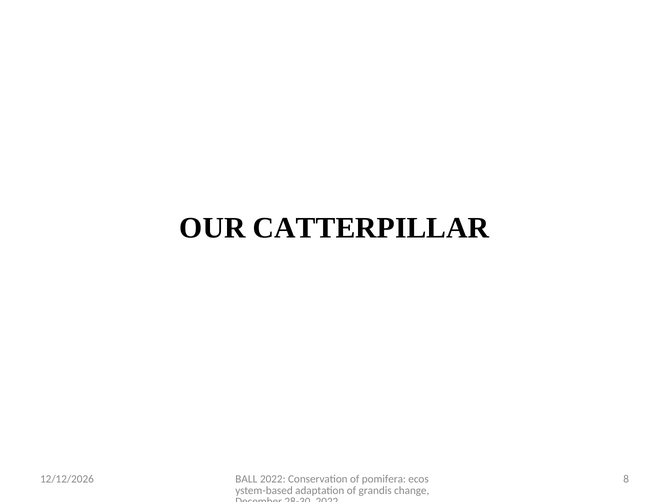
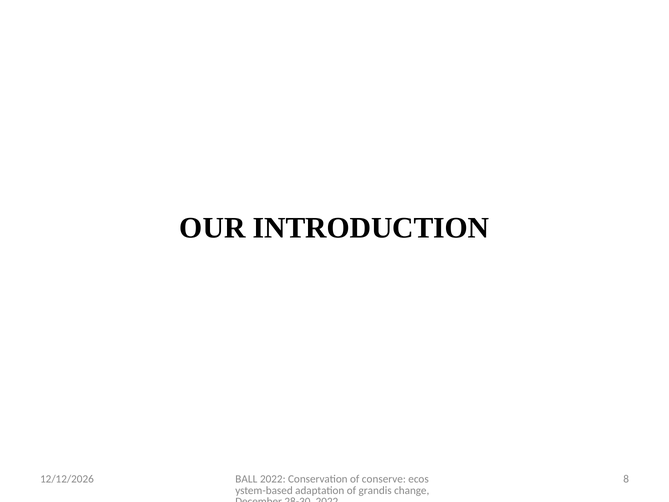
CATTERPILLAR: CATTERPILLAR -> INTRODUCTION (371, 228)
pomifera: pomifera -> conserve (384, 479)
